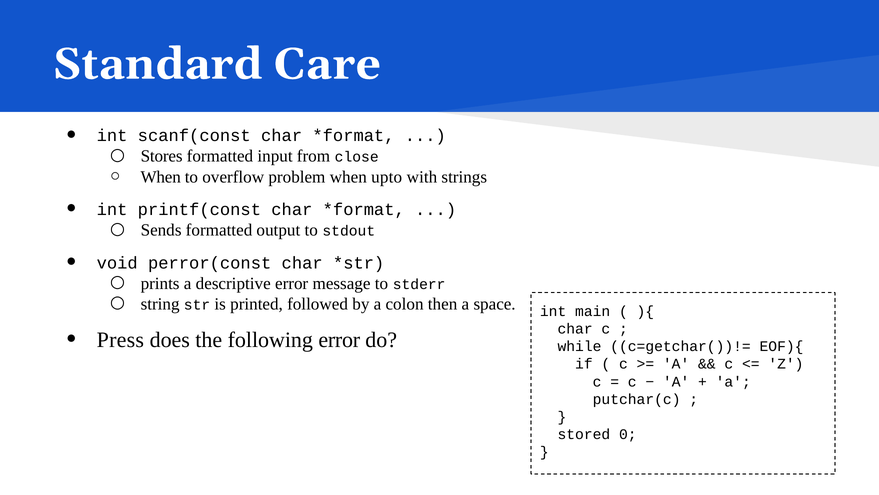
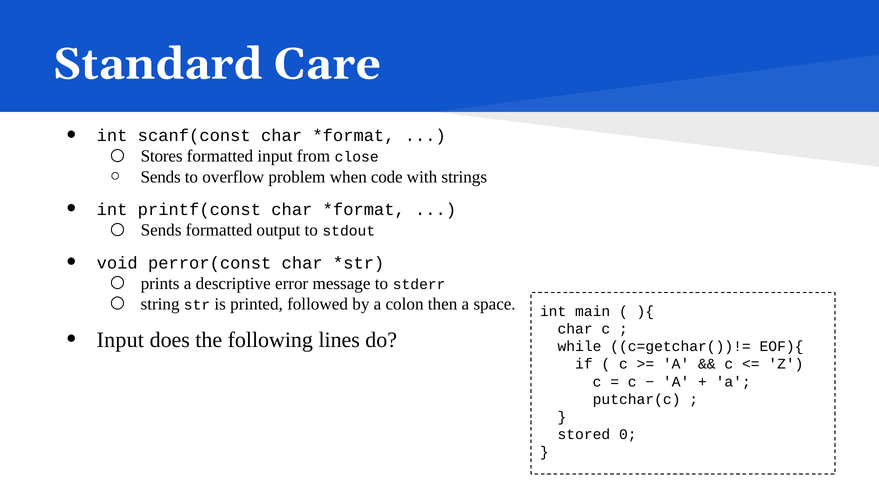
When: When -> Sends (161, 177)
upto: upto -> code (387, 177)
Press: Press -> Input (120, 340)
following error: error -> lines (339, 340)
